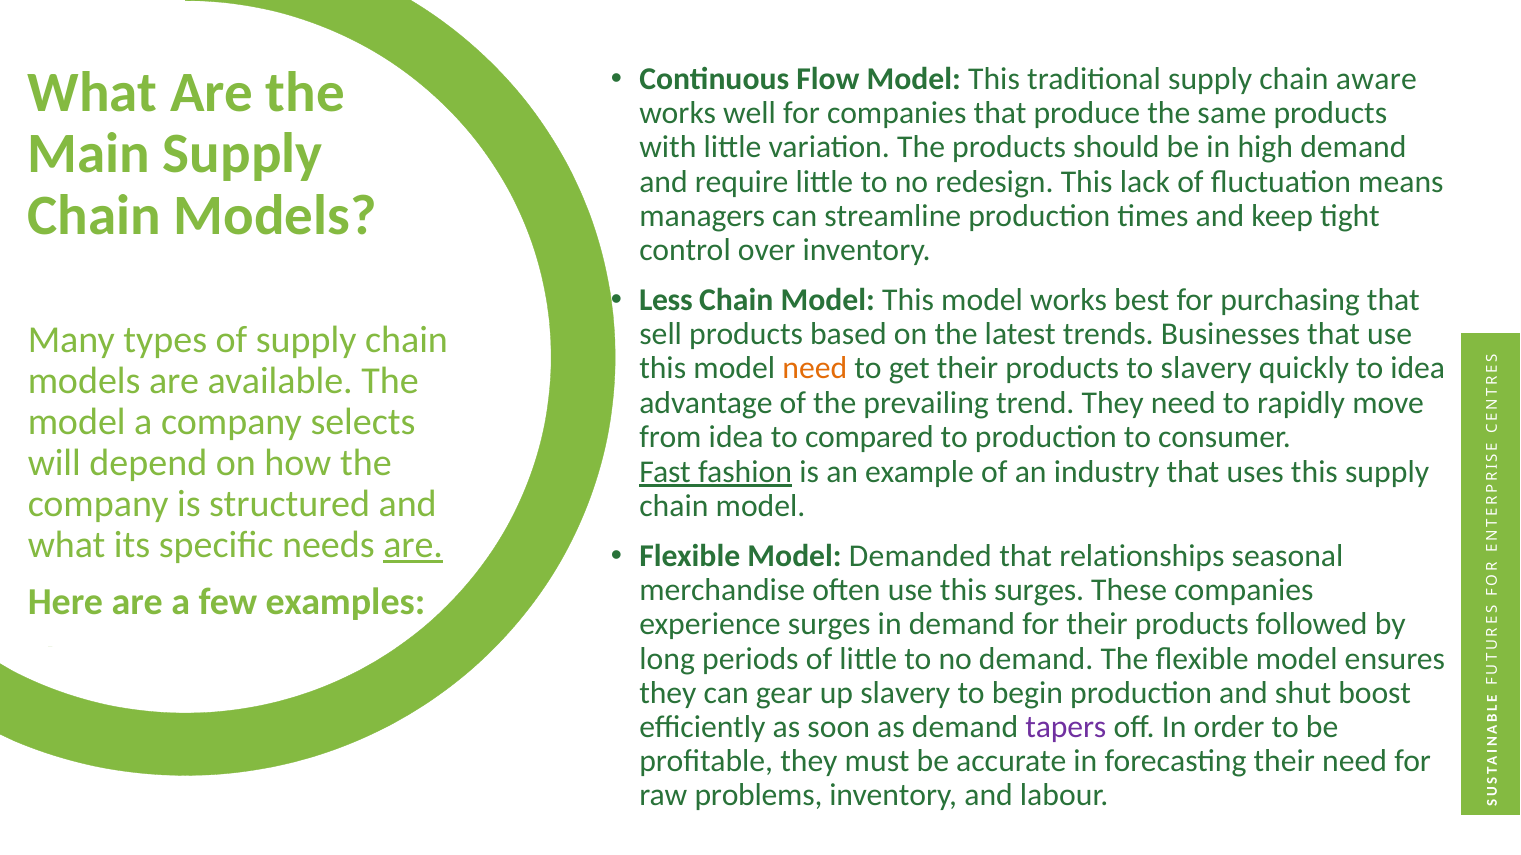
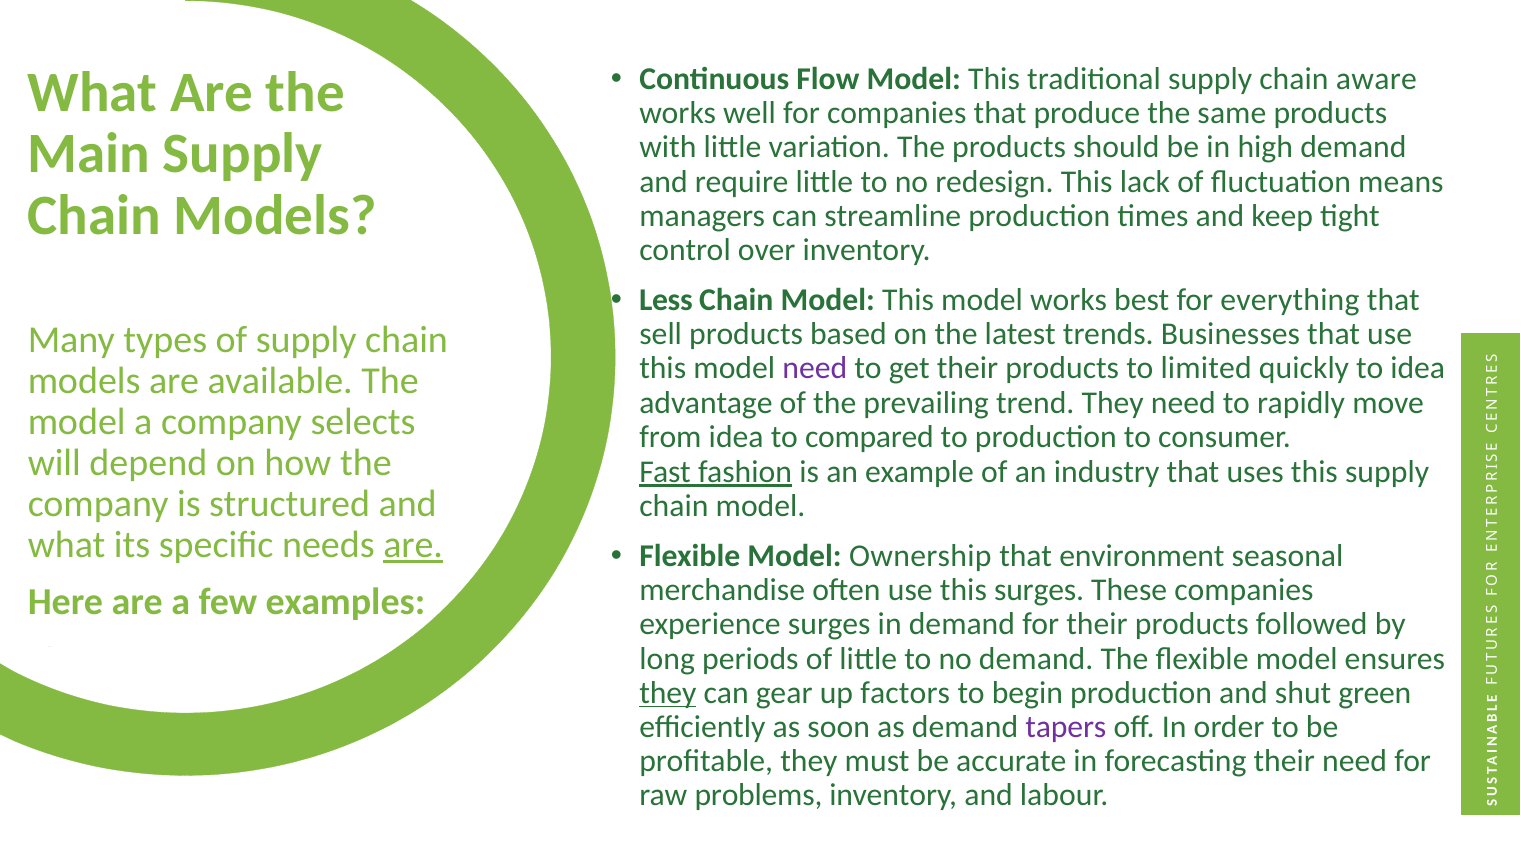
purchasing: purchasing -> everything (1290, 300)
need colour: orange -> purple (815, 369)
to slavery: slavery -> limited (1206, 369)
Demanded: Demanded -> Ownership (920, 556)
relationships: relationships -> environment (1142, 556)
they underline: none -> present (668, 693)
up slavery: slavery -> factors (905, 693)
boost: boost -> green (1375, 693)
